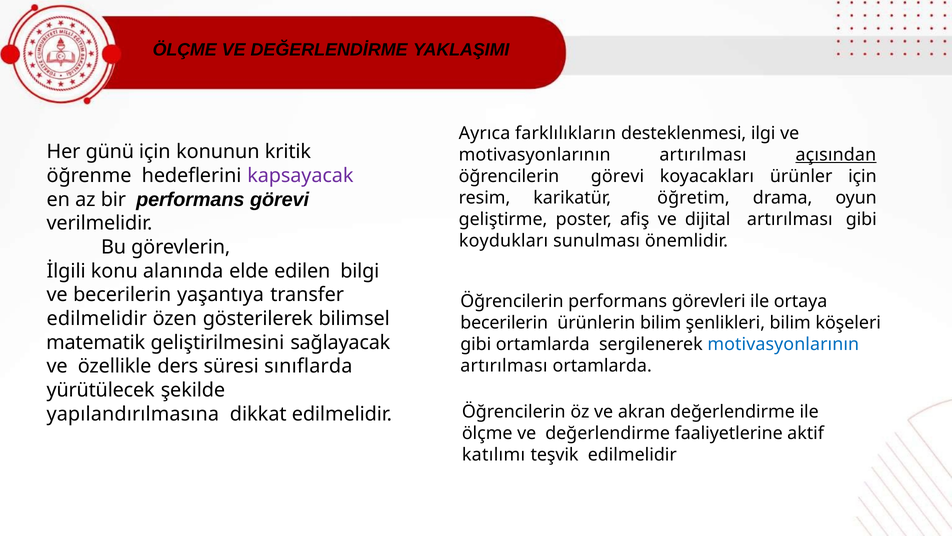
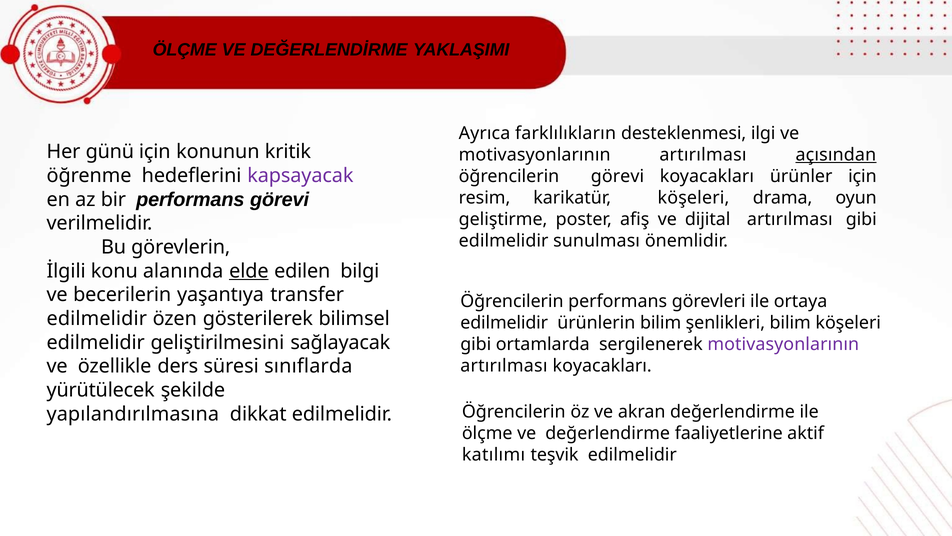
karikatür öğretim: öğretim -> köşeleri (693, 198)
koydukları: koydukları -> edilmelidir (504, 240)
elde underline: none -> present (249, 271)
becerilerin: becerilerin -> edilmelidir (504, 323)
matematik: matematik -> edilmelidir (96, 342)
motivasyonlarının colour: blue -> purple (783, 344)
artırılması ortamlarda: ortamlarda -> koyacakları (602, 365)
